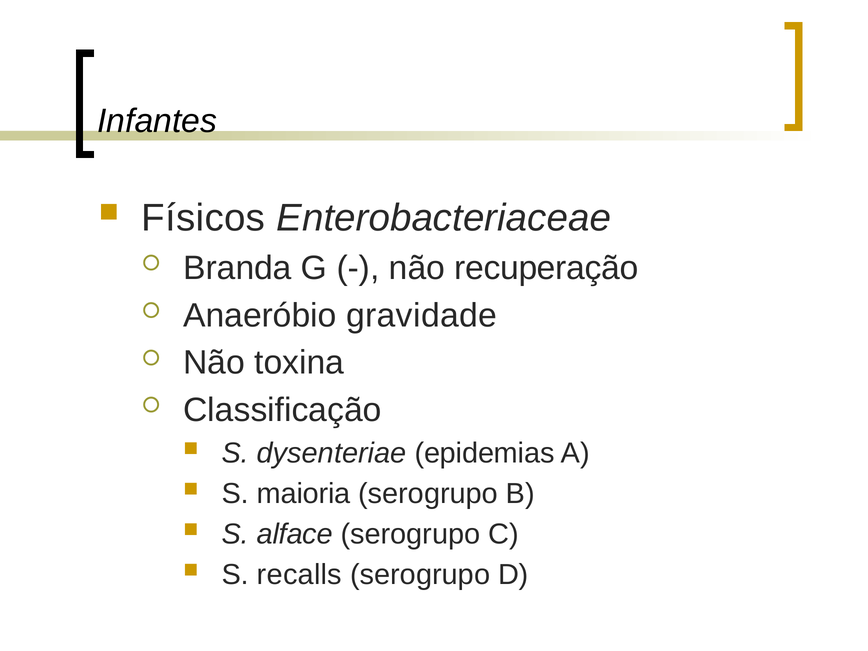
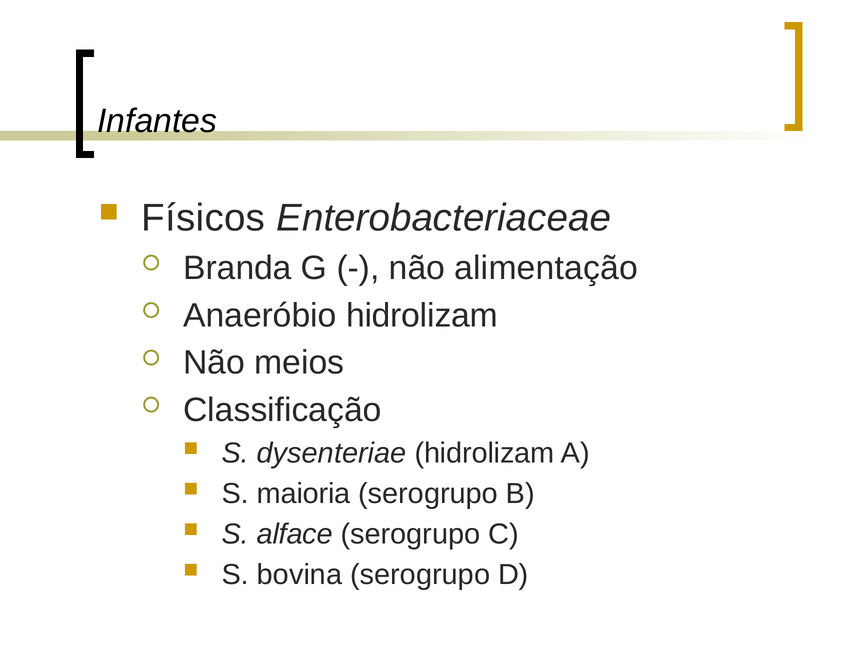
recuperação: recuperação -> alimentação (546, 268)
Anaeróbio gravidade: gravidade -> hidrolizam (422, 315)
toxina: toxina -> meios (299, 363)
dysenteriae epidemias: epidemias -> hidrolizam (485, 453)
recalls: recalls -> bovina (300, 575)
